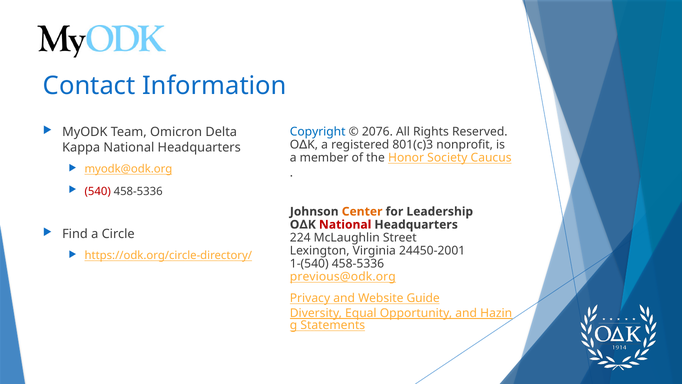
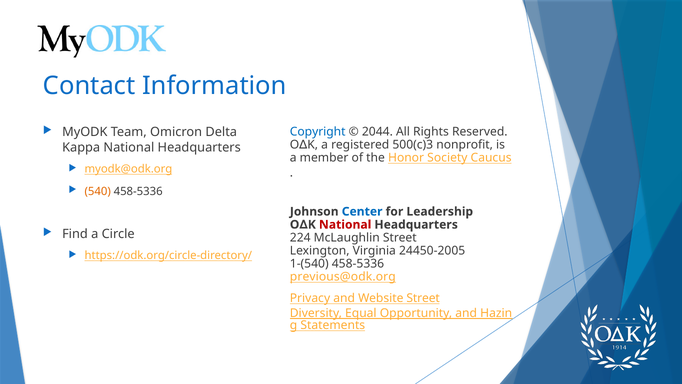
2076: 2076 -> 2044 (377, 132)
801(c)3: 801(c)3 -> 500(c)3 (413, 145)
540 colour: red -> orange (98, 191)
Center colour: orange -> blue (362, 211)
24450-2001: 24450-2001 -> 24450-2005 (432, 251)
Website Guide: Guide -> Street (423, 298)
